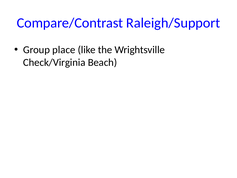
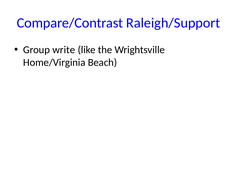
place: place -> write (64, 50)
Check/Virginia: Check/Virginia -> Home/Virginia (54, 62)
